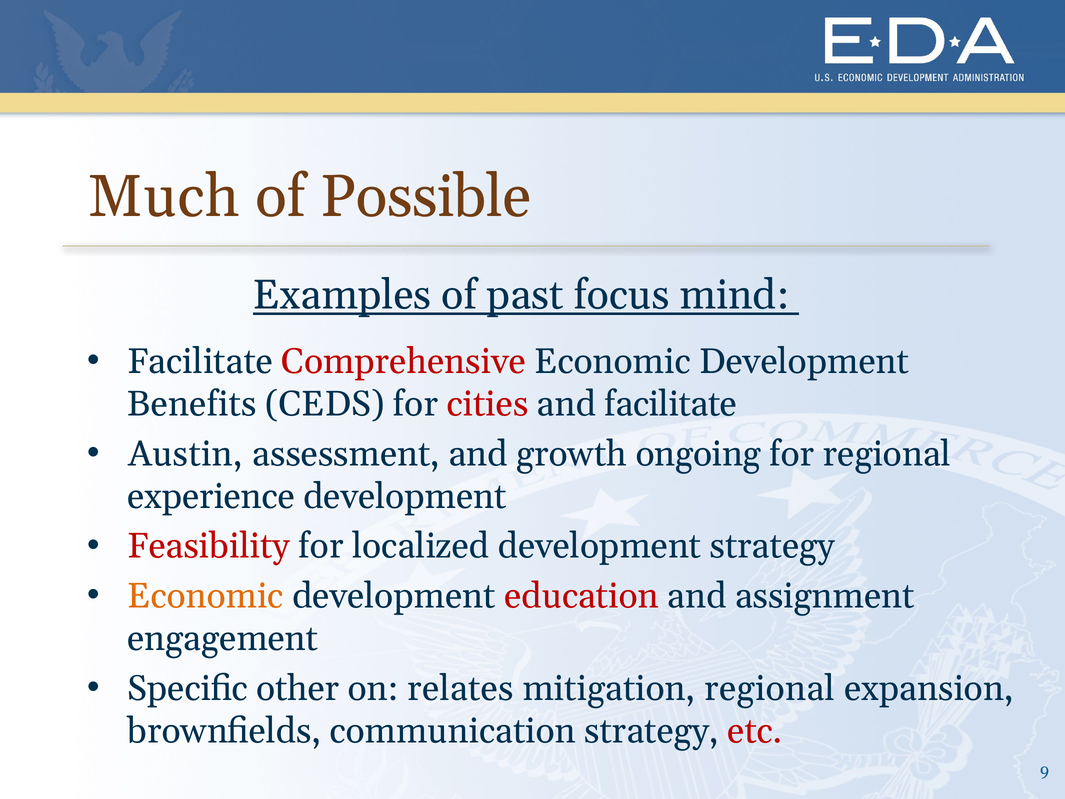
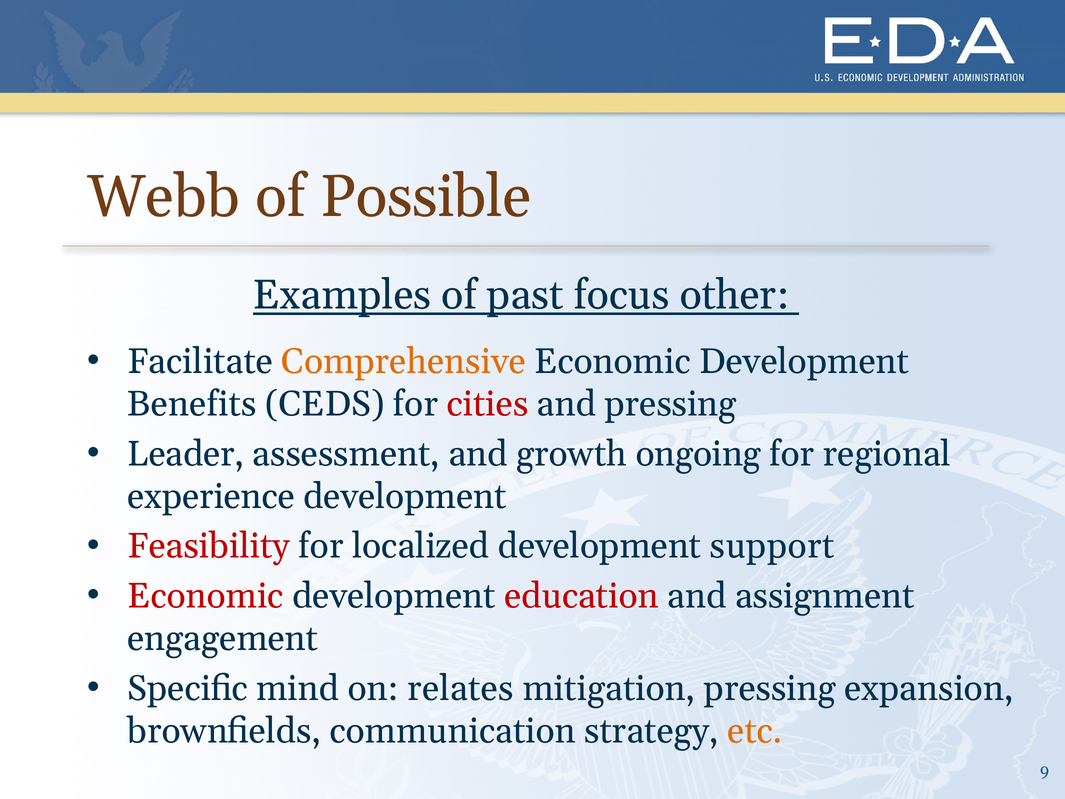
Much: Much -> Webb (164, 197)
mind: mind -> other (734, 295)
Comprehensive colour: red -> orange (404, 362)
and facilitate: facilitate -> pressing (671, 404)
Austin: Austin -> Leader (186, 454)
development strategy: strategy -> support (772, 546)
Economic colour: orange -> red (205, 596)
other: other -> mind (298, 688)
mitigation regional: regional -> pressing (770, 688)
etc colour: red -> orange (755, 731)
